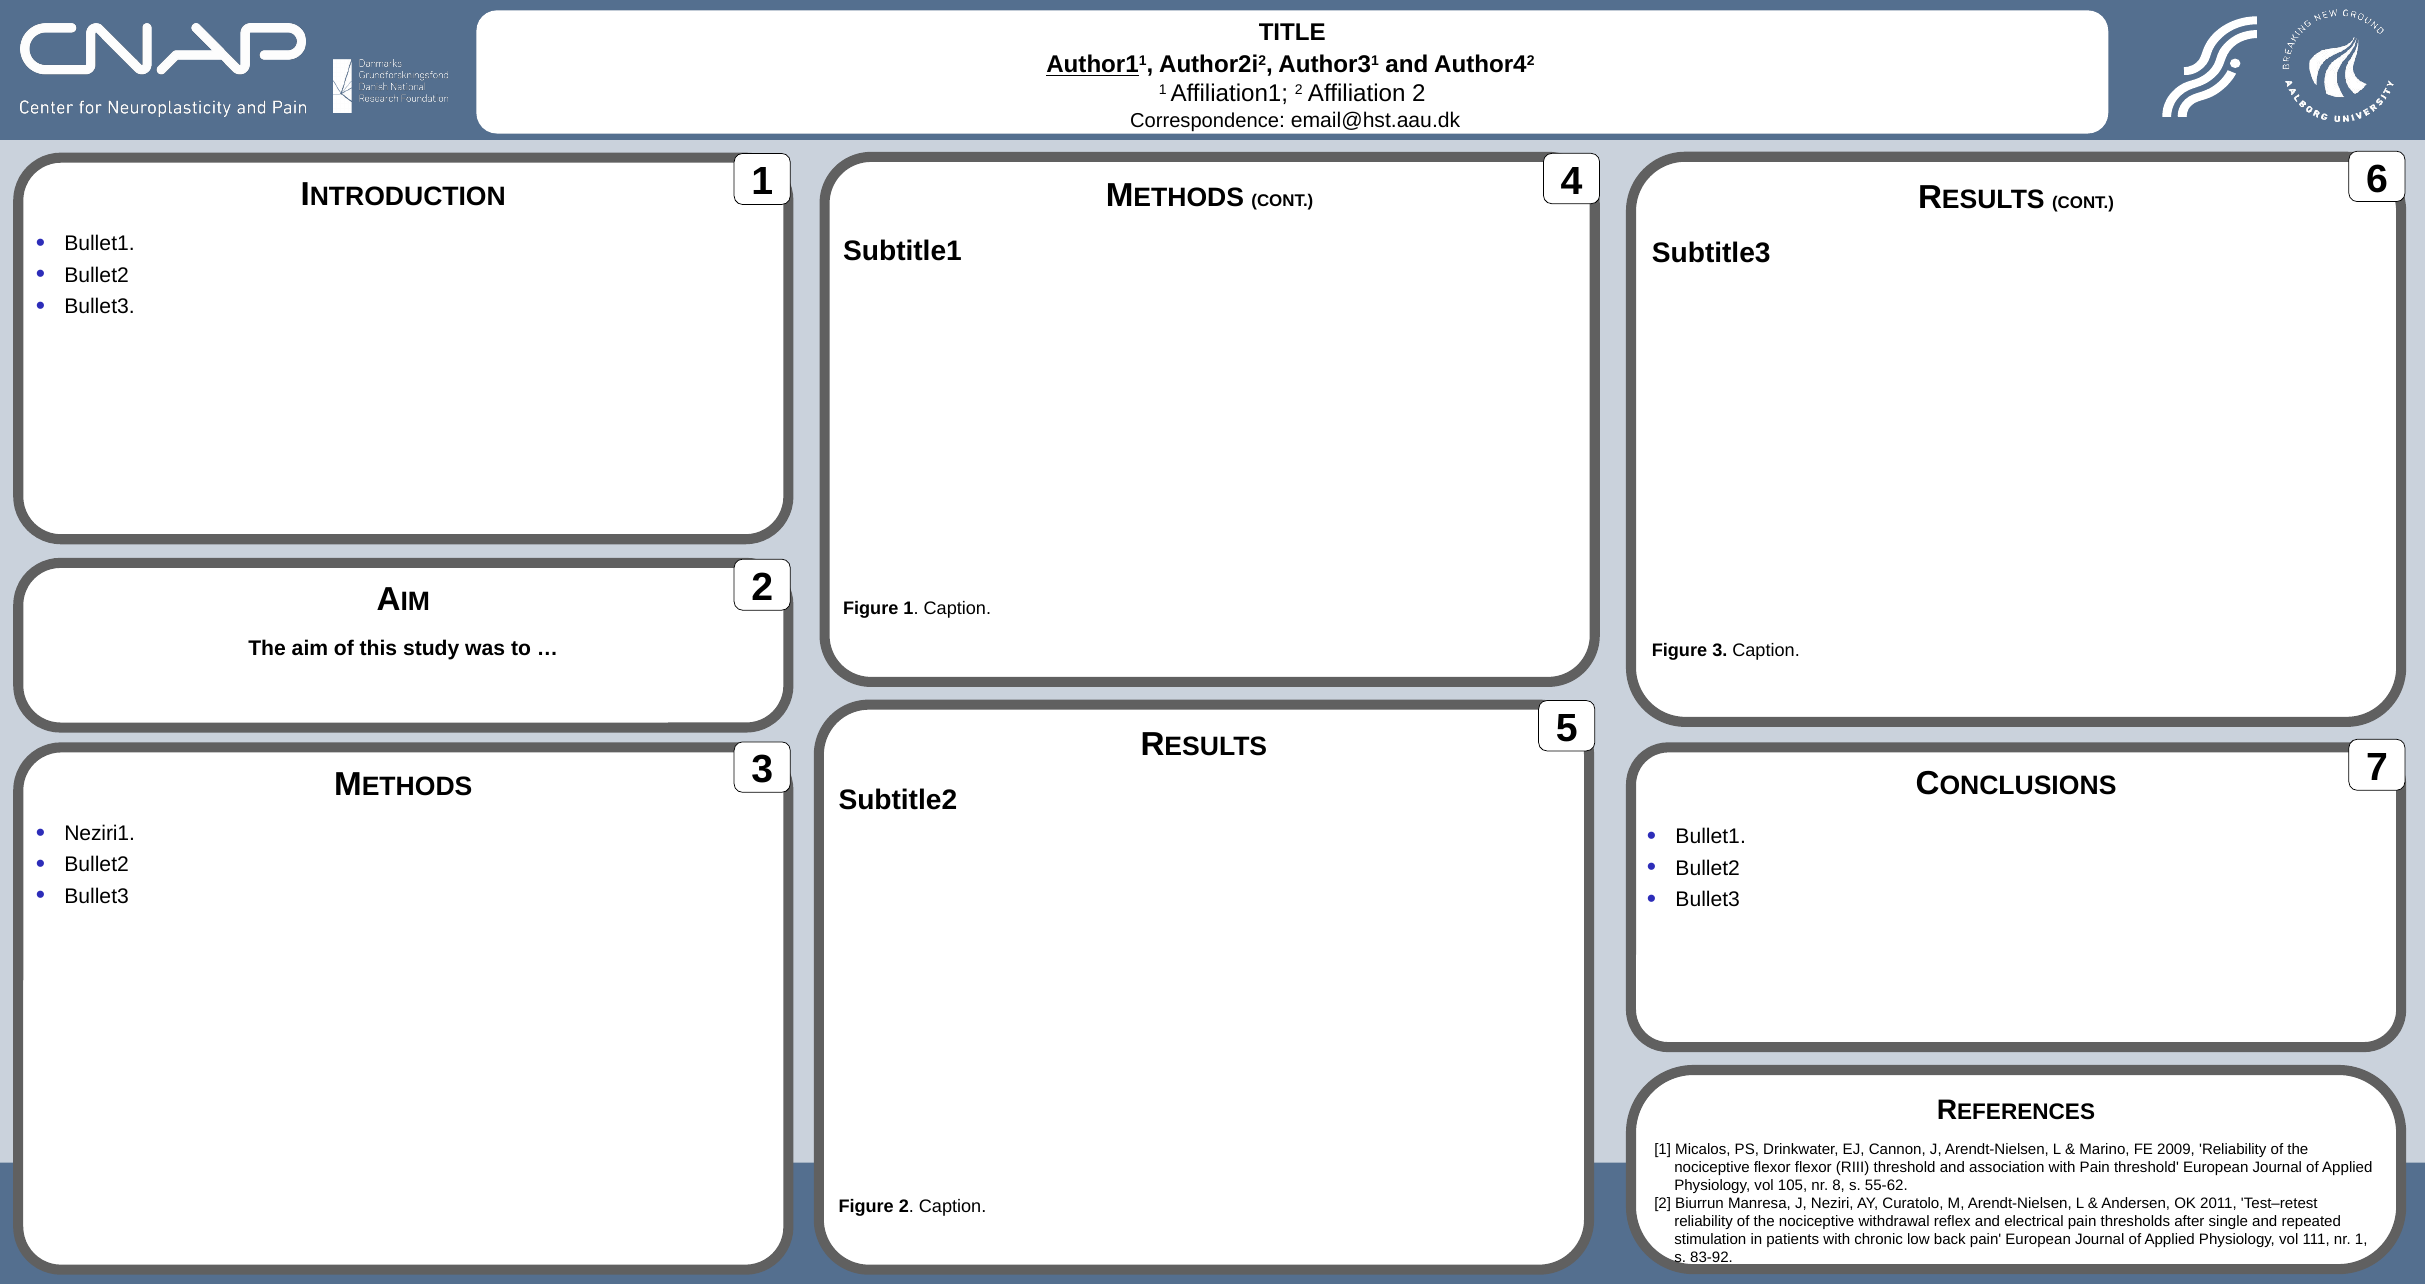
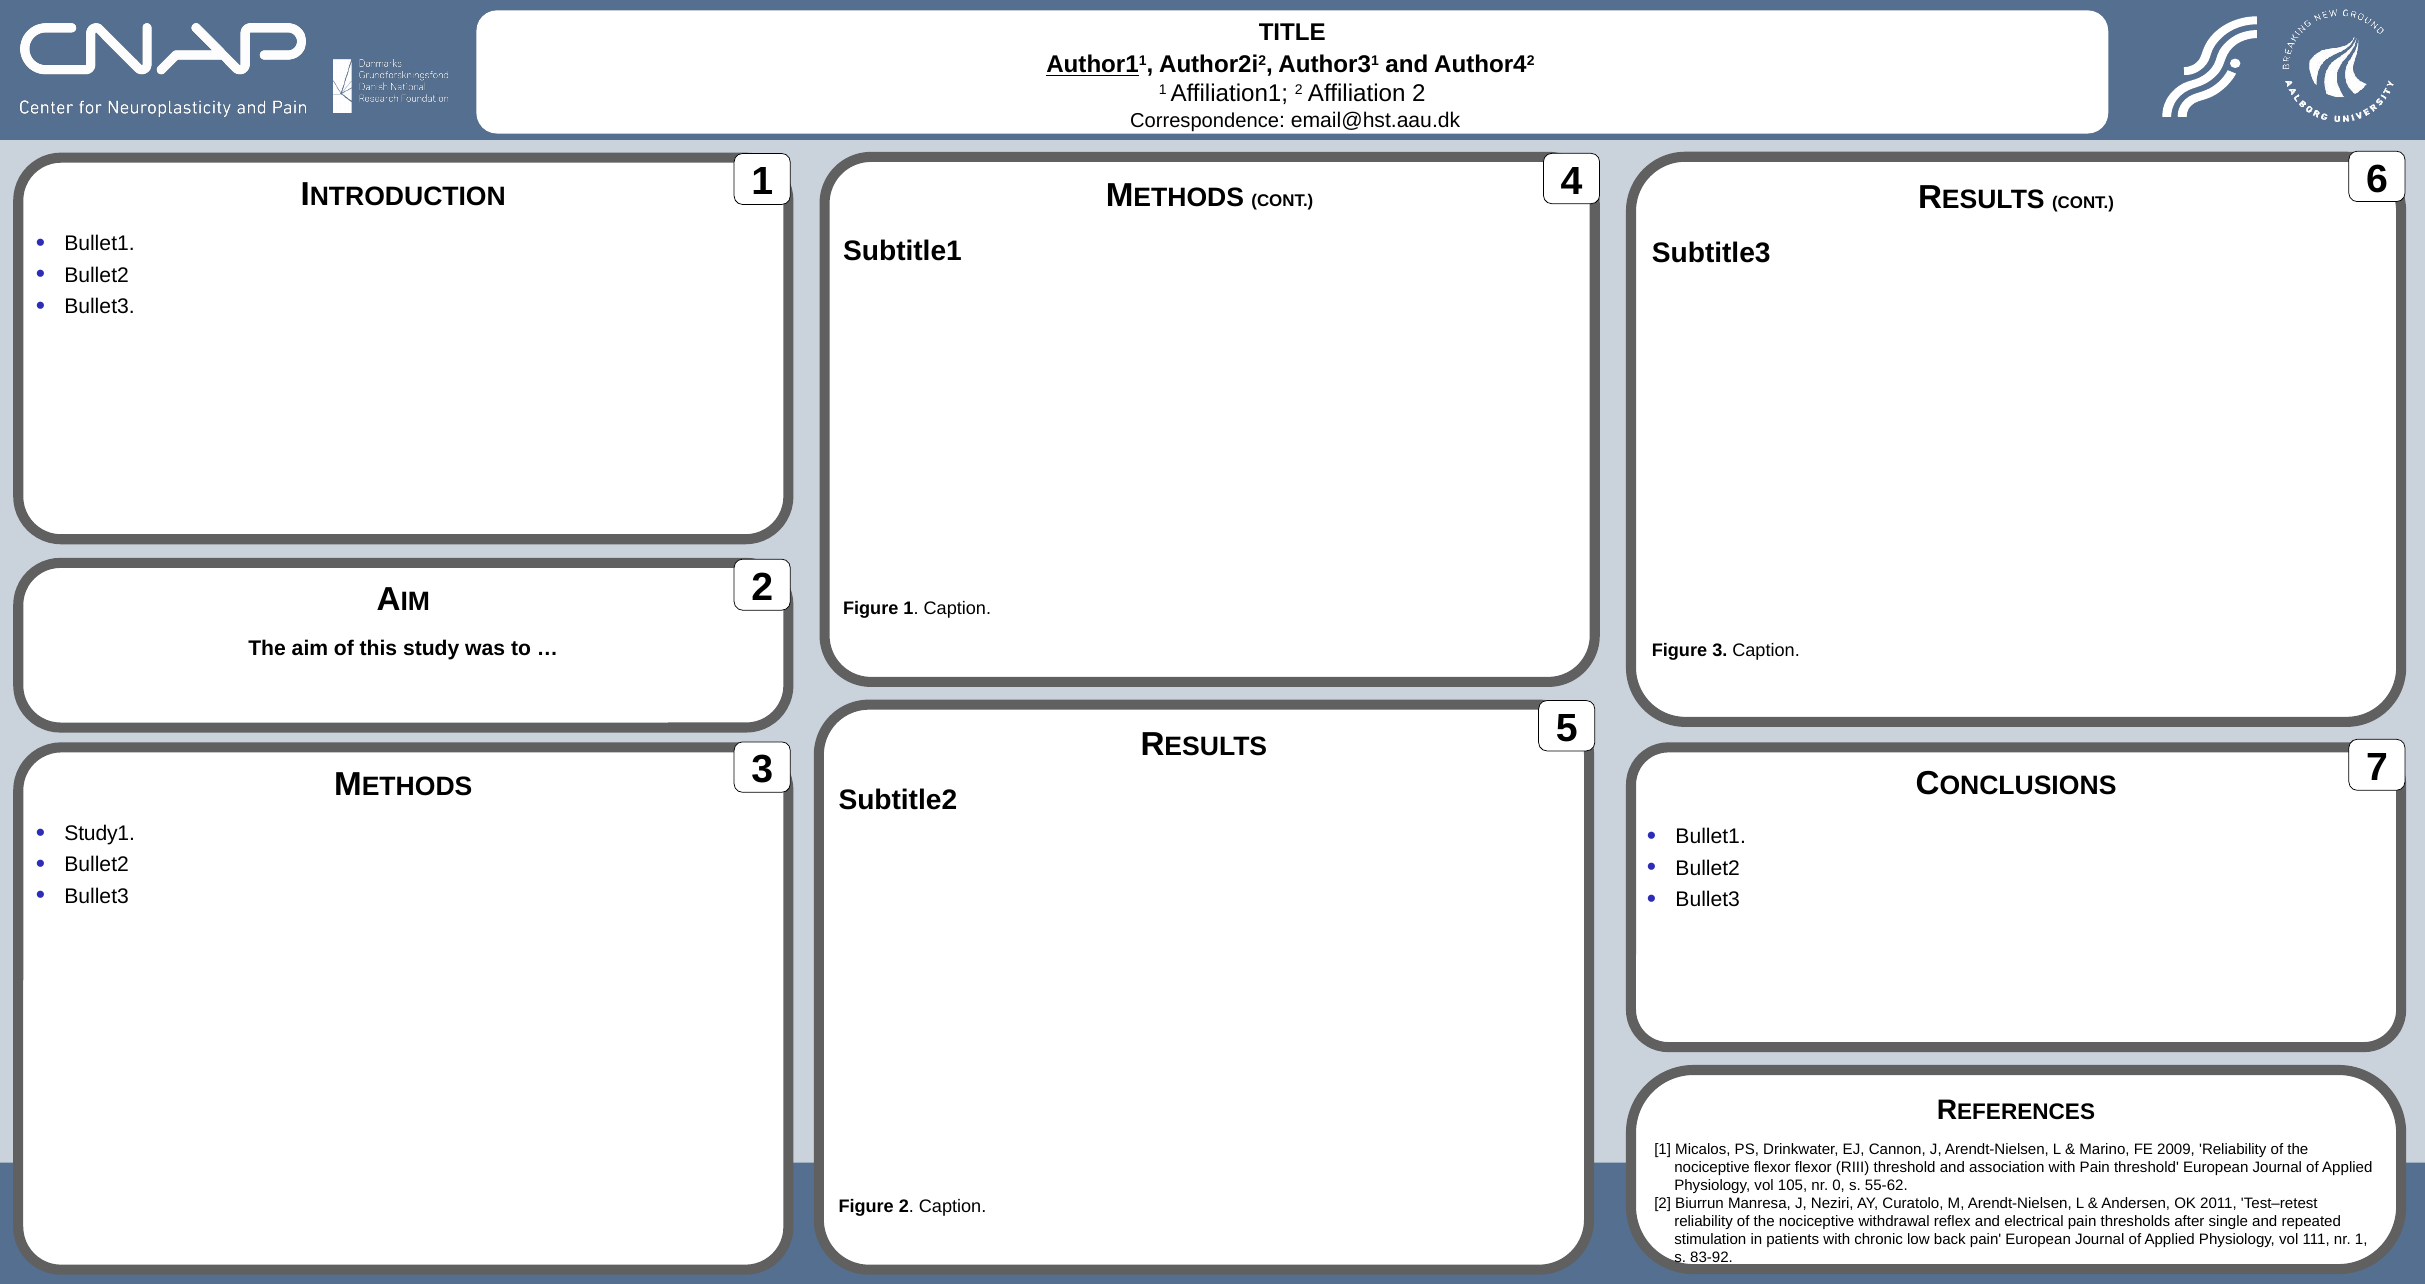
Neziri1: Neziri1 -> Study1 (100, 833)
8: 8 -> 0 (1839, 1185)
